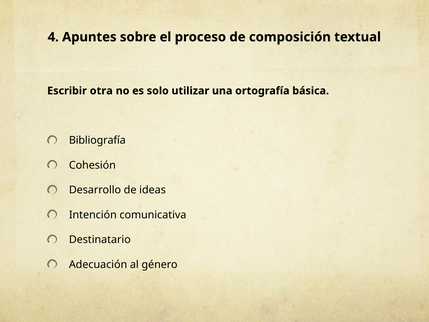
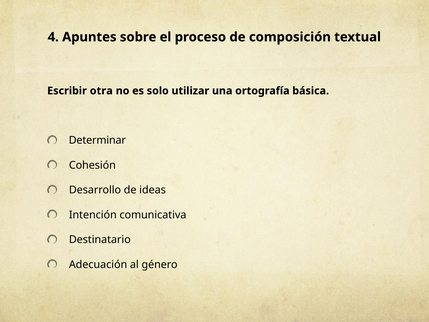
Bibliografía: Bibliografía -> Determinar (97, 140)
